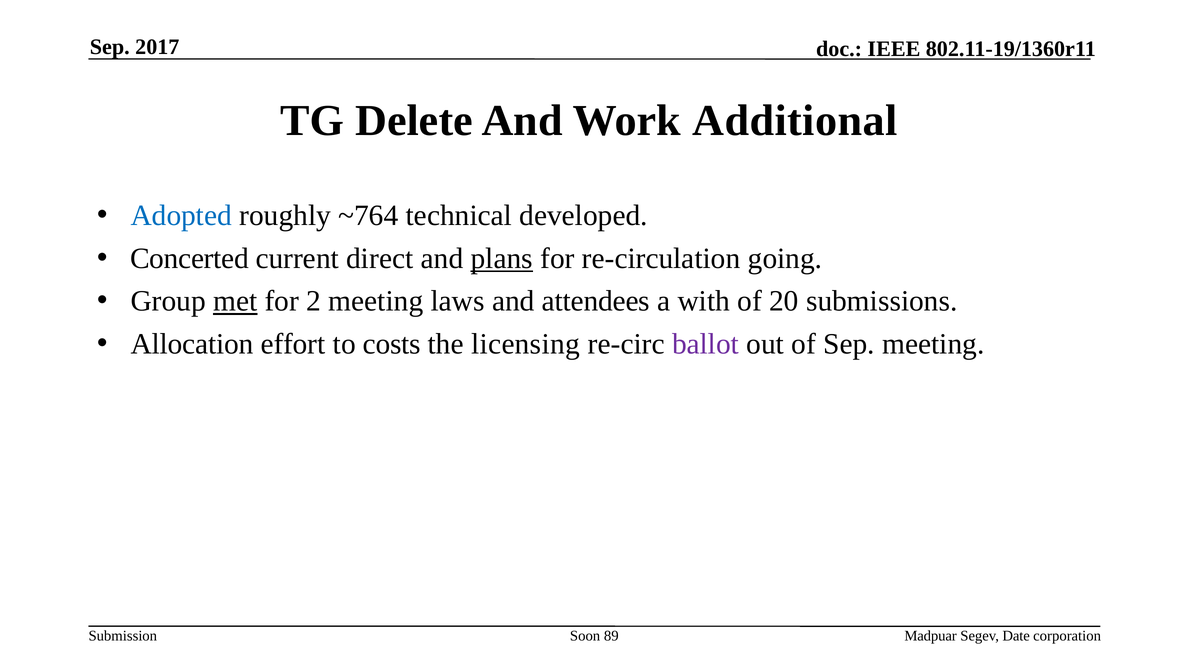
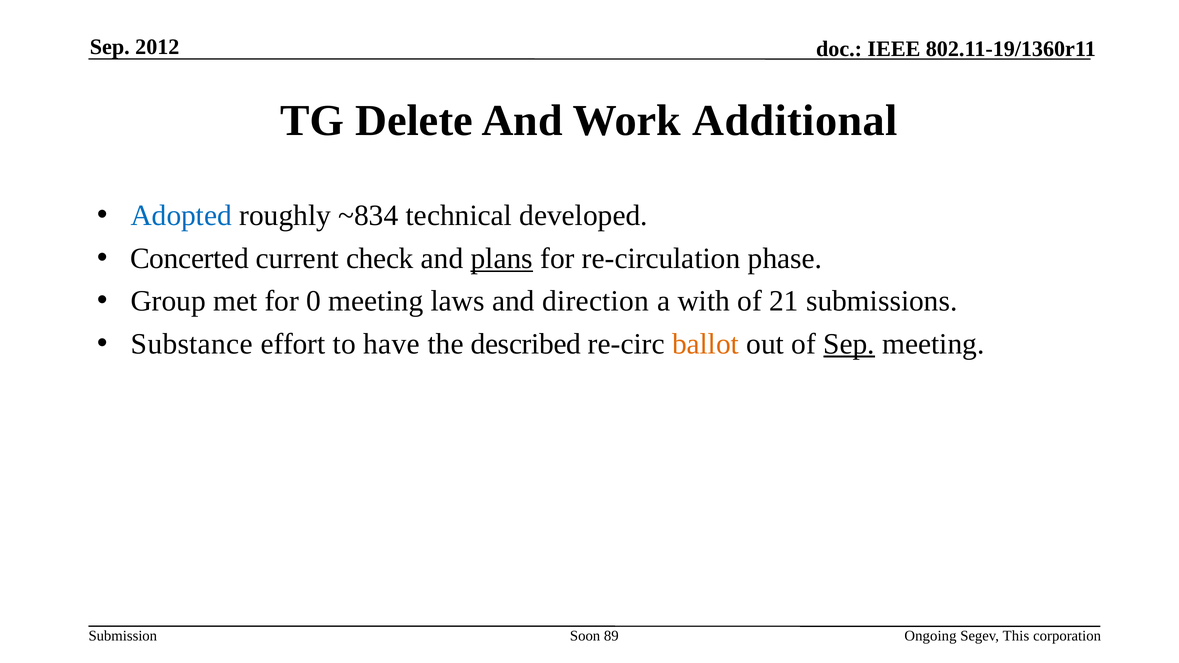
2017: 2017 -> 2012 (157, 47)
~764: ~764 -> ~834 (368, 216)
direct: direct -> check (380, 259)
going: going -> phase (785, 259)
met underline: present -> none (235, 301)
2: 2 -> 0 (314, 301)
attendees: attendees -> direction (596, 301)
20: 20 -> 21 (784, 301)
Allocation: Allocation -> Substance (192, 344)
costs: costs -> have (392, 344)
licensing: licensing -> described (526, 344)
ballot colour: purple -> orange (706, 344)
Sep underline: none -> present (849, 344)
Madpuar: Madpuar -> Ongoing (930, 636)
Date: Date -> This (1016, 636)
